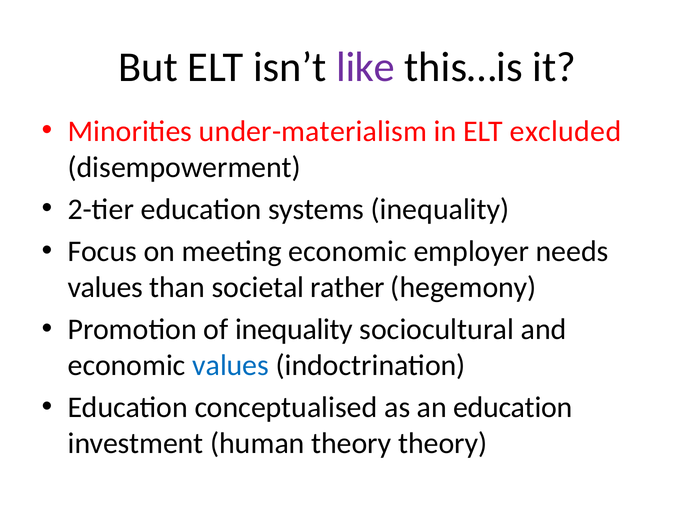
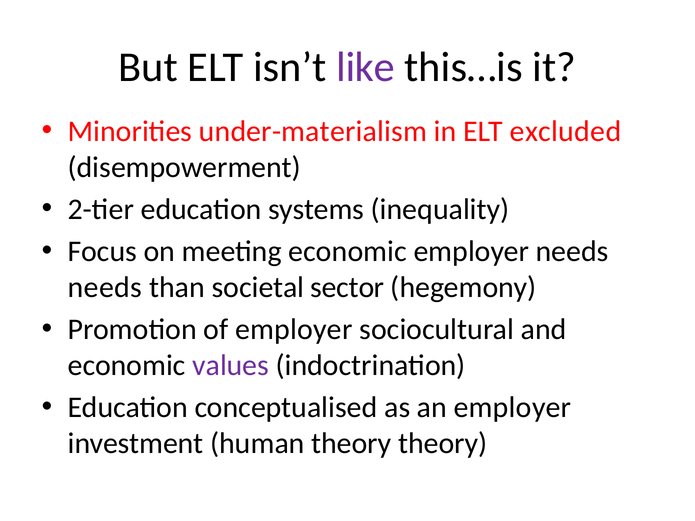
values: values -> needs (105, 287)
rather: rather -> sector (347, 287)
of inequality: inequality -> employer (294, 329)
values colour: blue -> purple (231, 365)
an education: education -> employer (513, 408)
